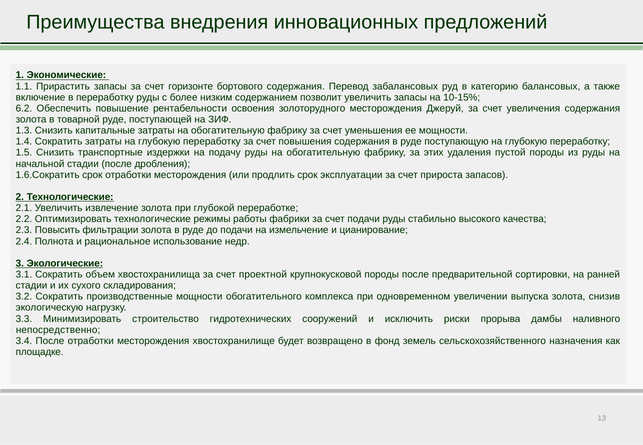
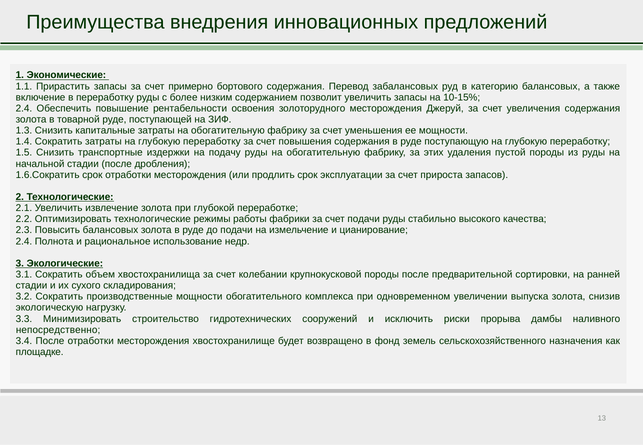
горизонте: горизонте -> примерно (191, 86)
6.2: 6.2 -> 2.4 (24, 108)
Повысить фильтрации: фильтрации -> балансовых (110, 230)
проектной: проектной -> колебании (263, 275)
